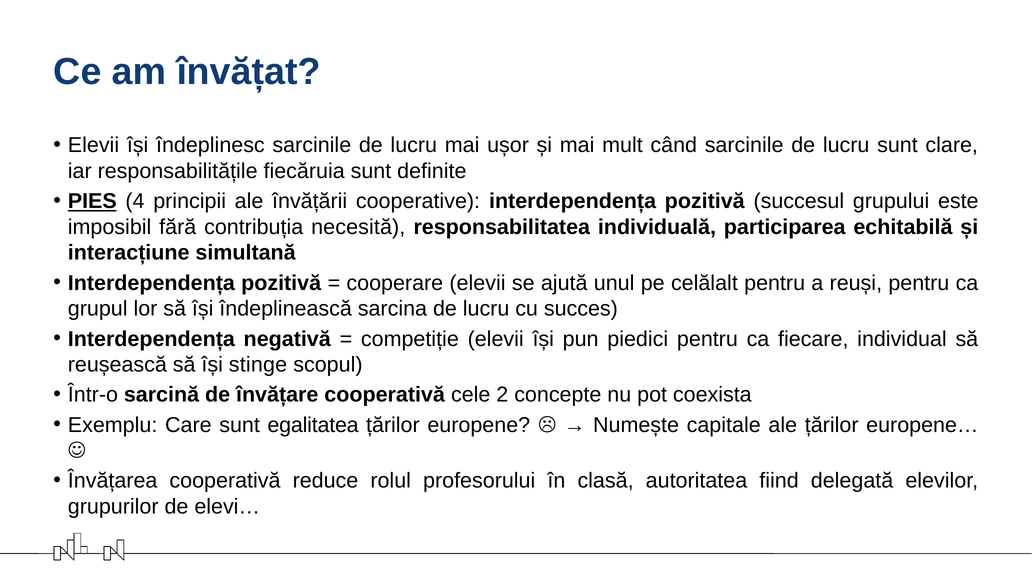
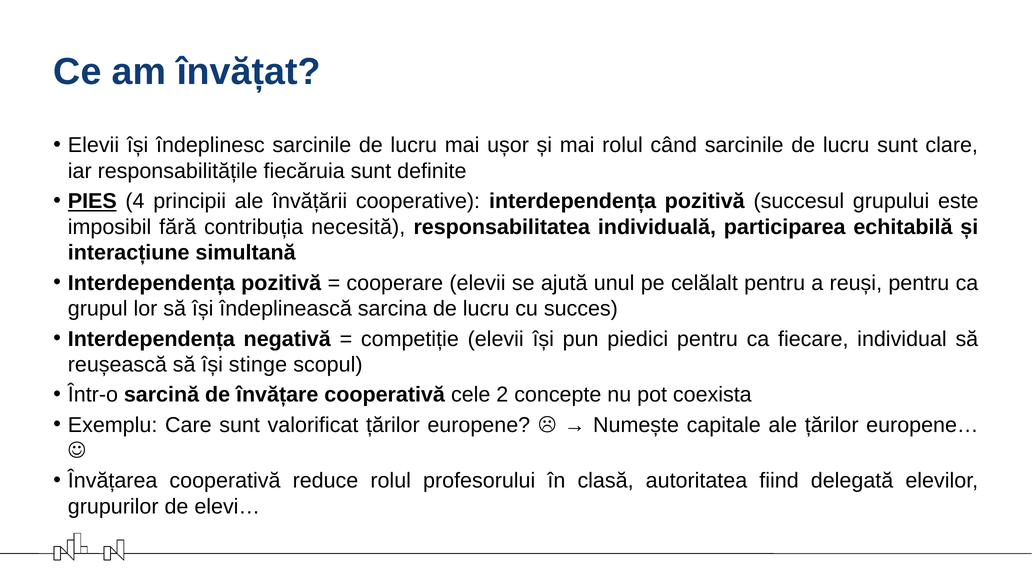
mai mult: mult -> rolul (622, 145)
egalitatea: egalitatea -> valorificat (313, 425)
